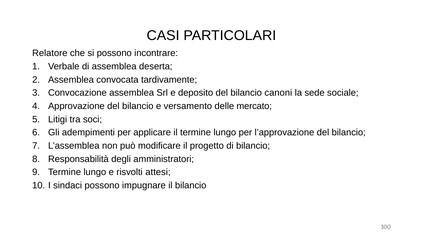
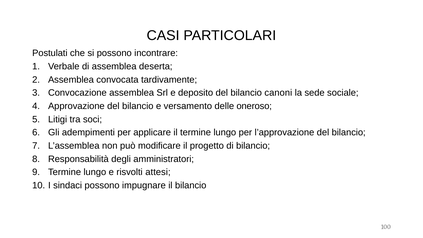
Relatore: Relatore -> Postulati (50, 53)
mercato: mercato -> oneroso (254, 106)
